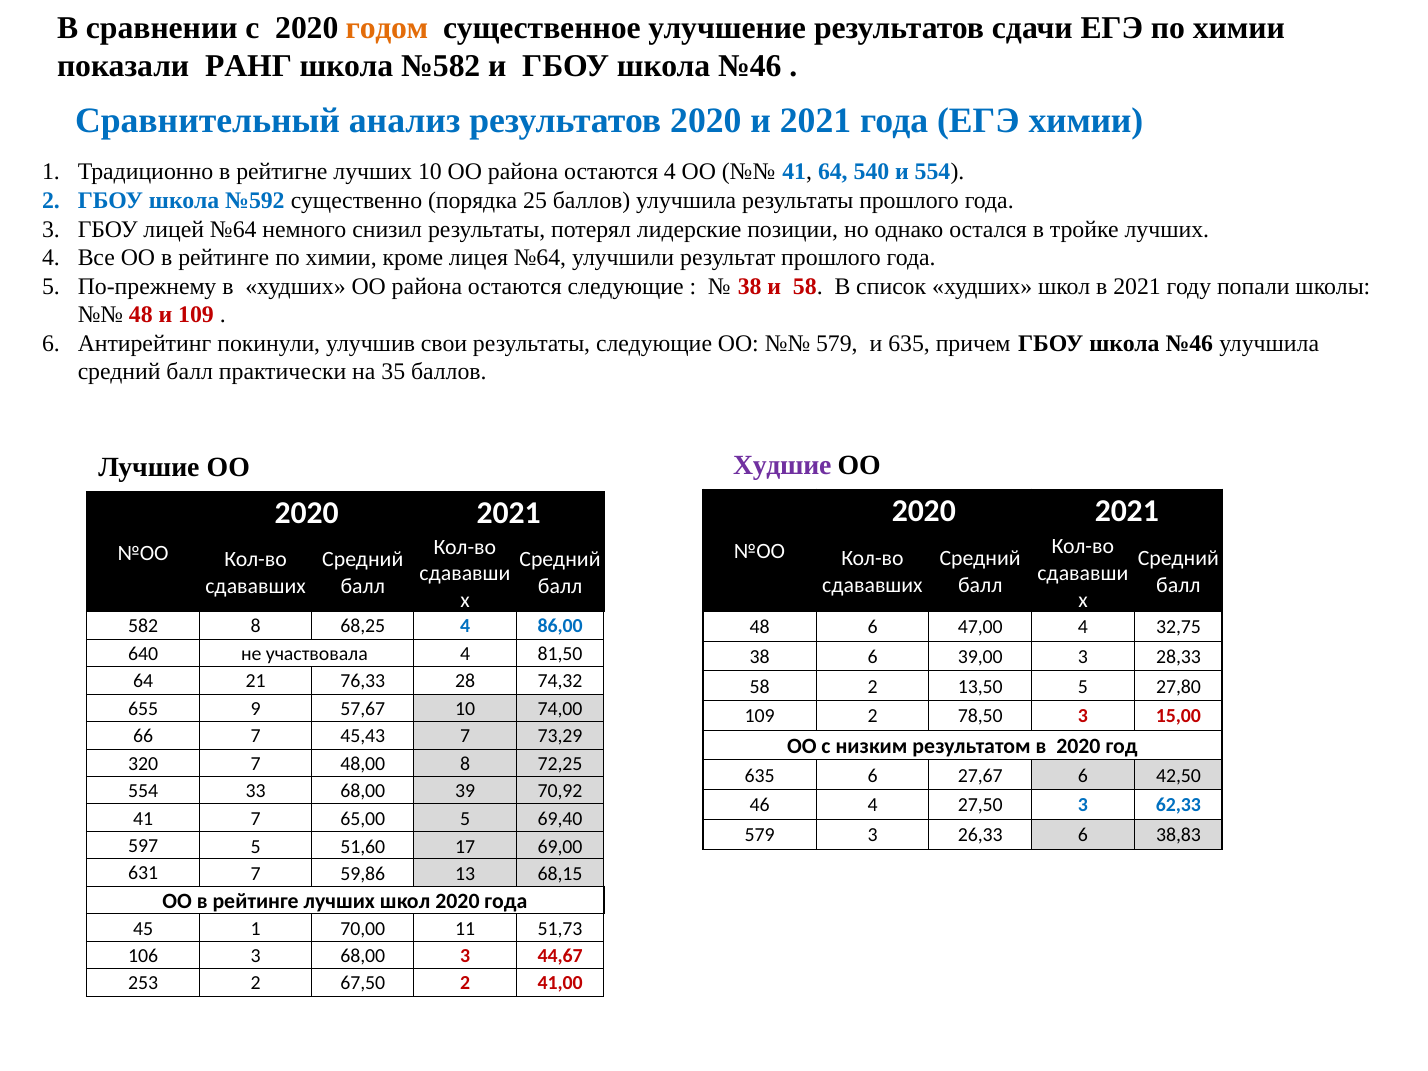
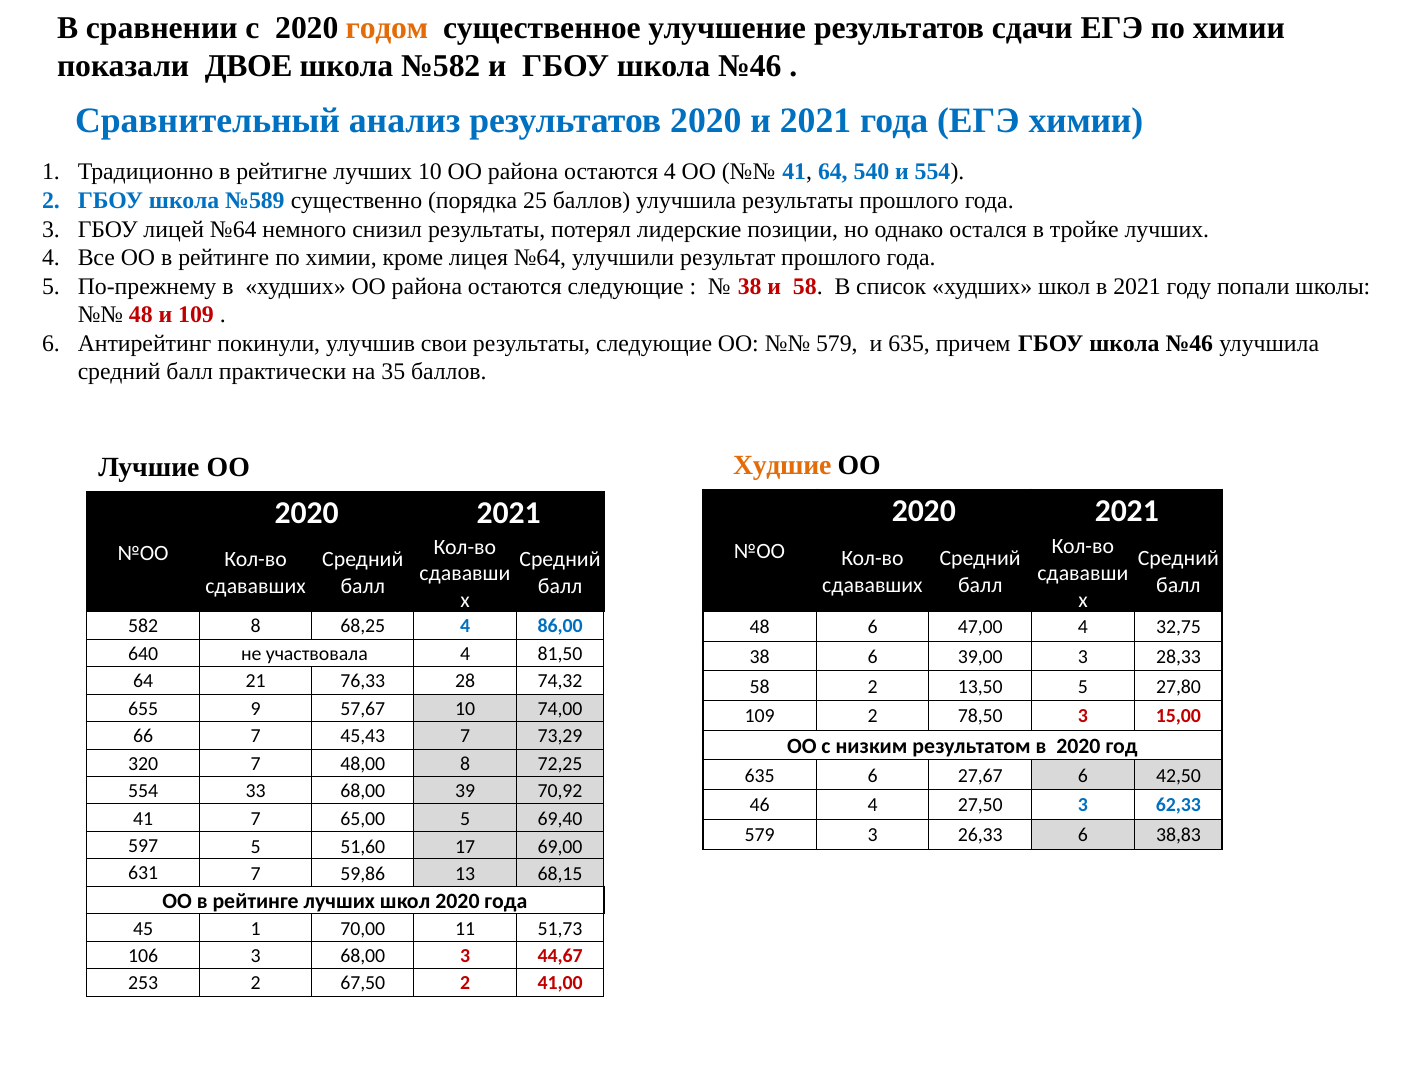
РАНГ: РАНГ -> ДВОЕ (249, 66)
№592: №592 -> №589 (255, 201)
Худшие colour: purple -> orange (782, 465)
